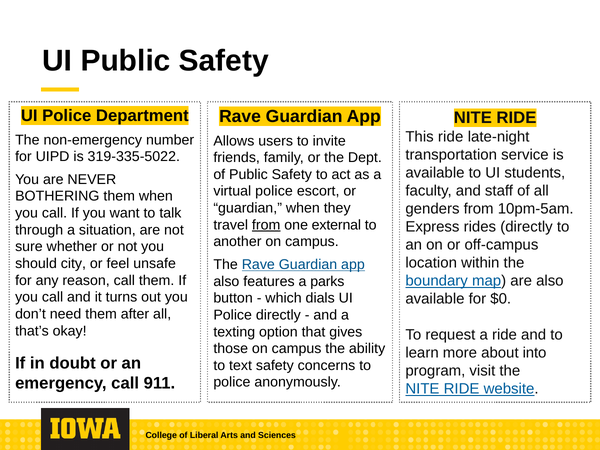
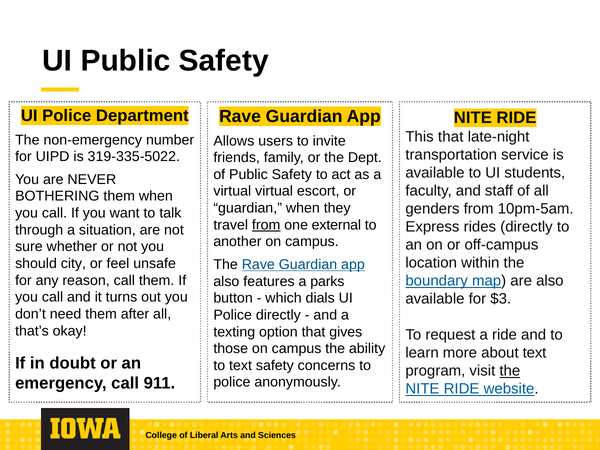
This ride: ride -> that (451, 137)
virtual police: police -> virtual (274, 191)
$0: $0 -> $3 (501, 299)
about into: into -> text (535, 353)
the underline: none -> present (510, 371)
